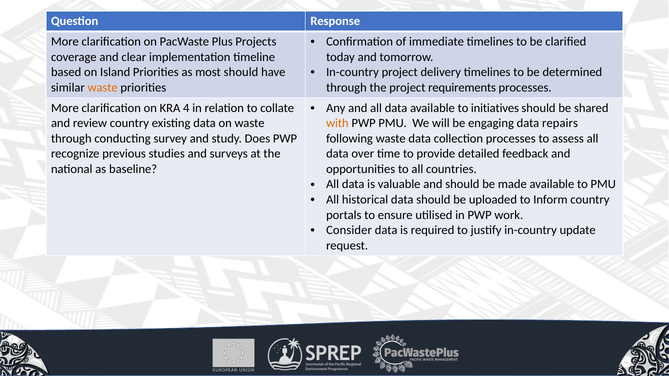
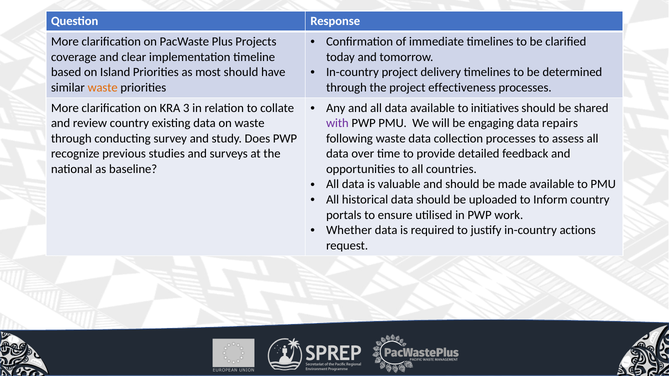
requirements: requirements -> effectiveness (462, 88)
4: 4 -> 3 (186, 108)
with colour: orange -> purple (337, 123)
Consider: Consider -> Whether (349, 230)
update: update -> actions (578, 230)
